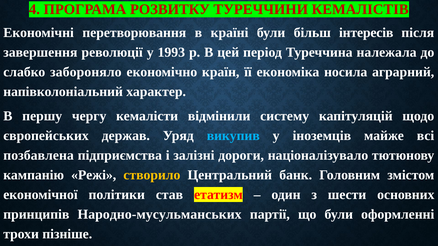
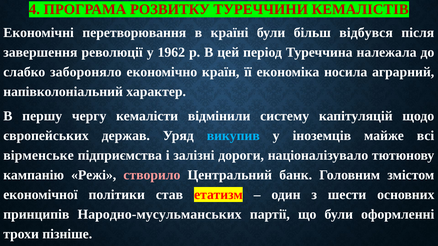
інтересів: інтересів -> відбувся (366, 33)
1993: 1993 -> 1962 (171, 52)
позбавлена: позбавлена -> вірменське (39, 156)
створило colour: yellow -> pink (152, 175)
